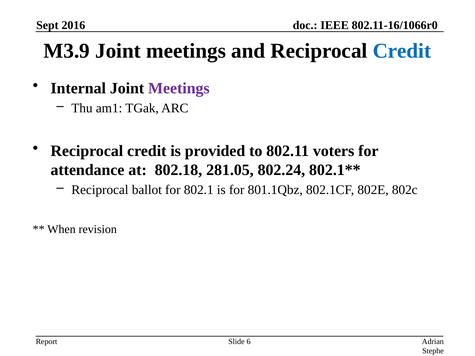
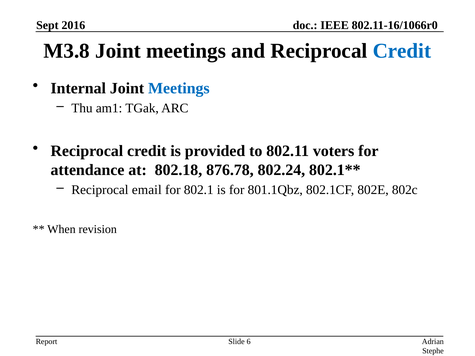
M3.9: M3.9 -> M3.8 (67, 51)
Meetings colour: purple -> blue (179, 88)
281.05: 281.05 -> 876.78 (230, 170)
ballot: ballot -> email (147, 190)
